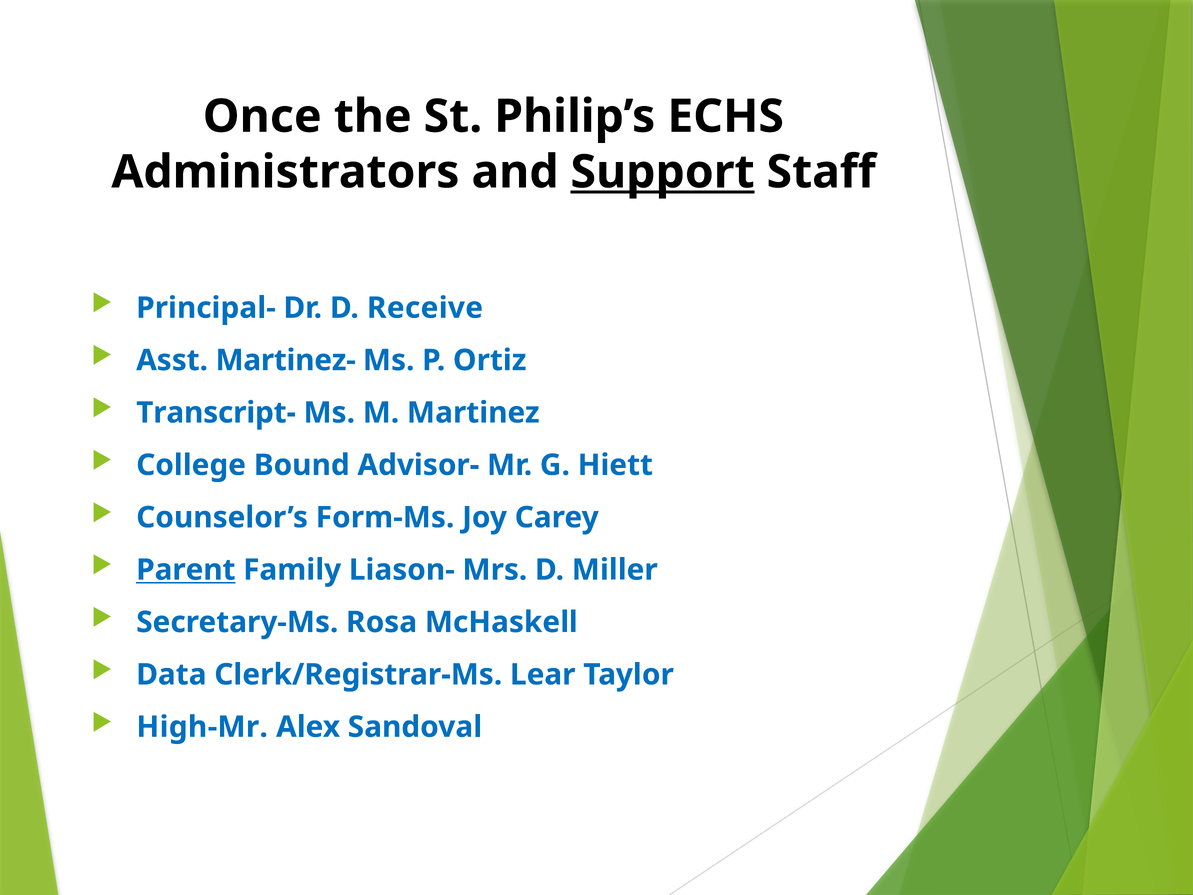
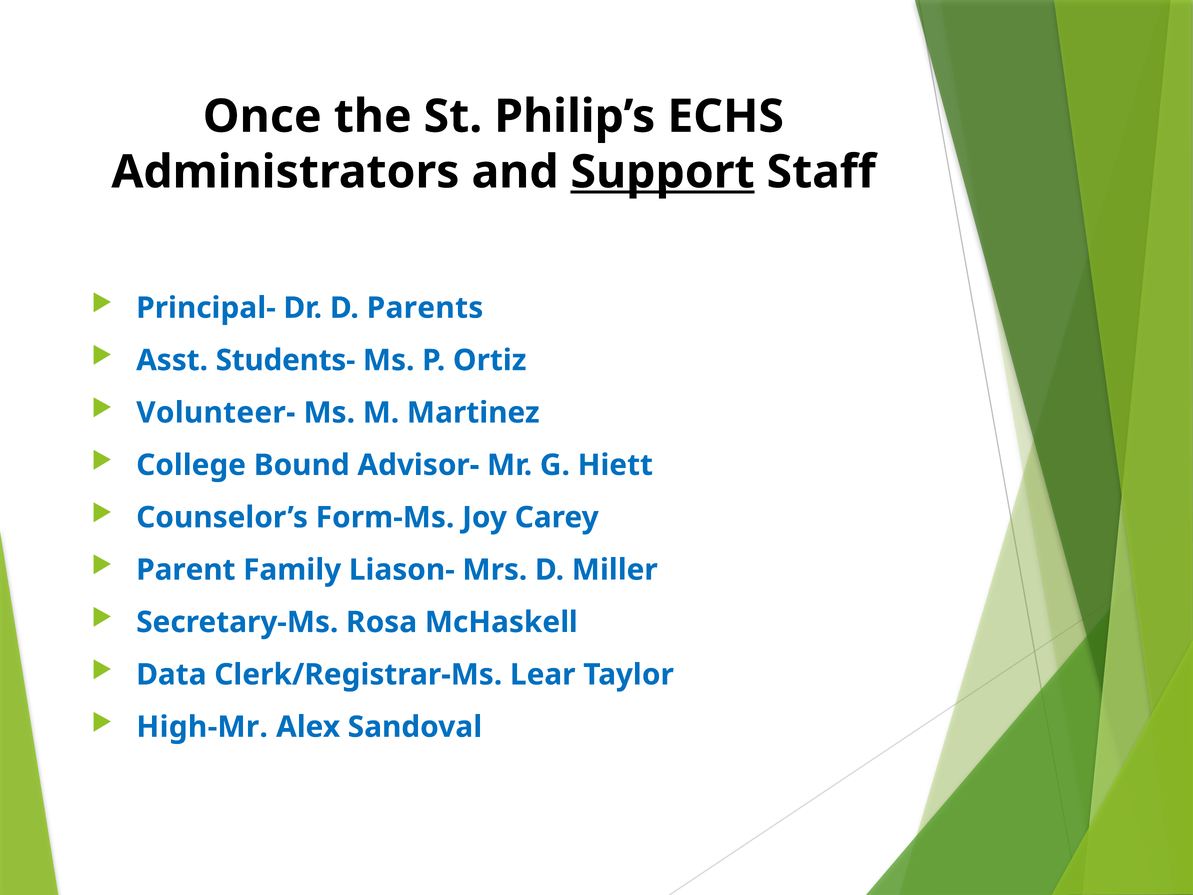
Receive: Receive -> Parents (425, 308)
Martinez-: Martinez- -> Students- (286, 360)
Transcript-: Transcript- -> Volunteer- (216, 413)
Parent underline: present -> none (186, 570)
